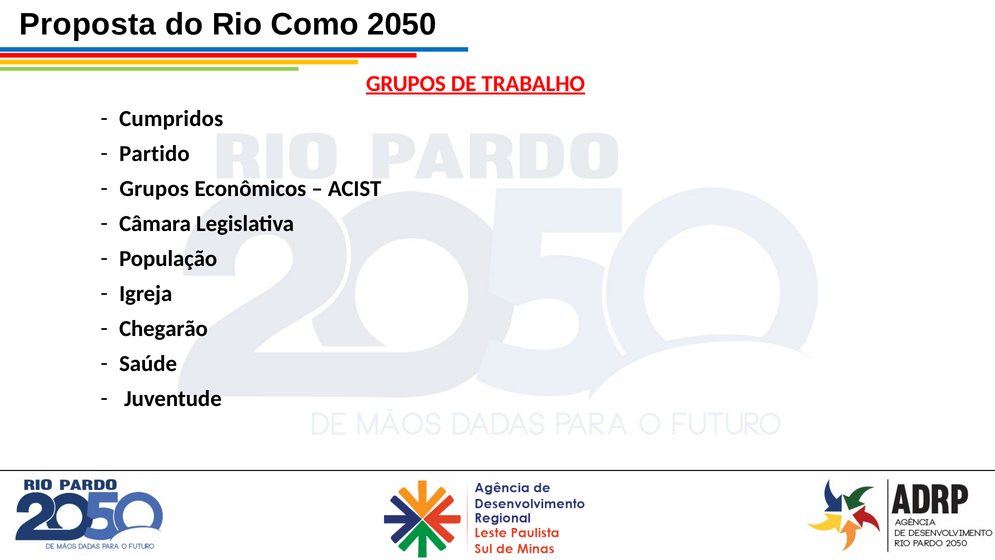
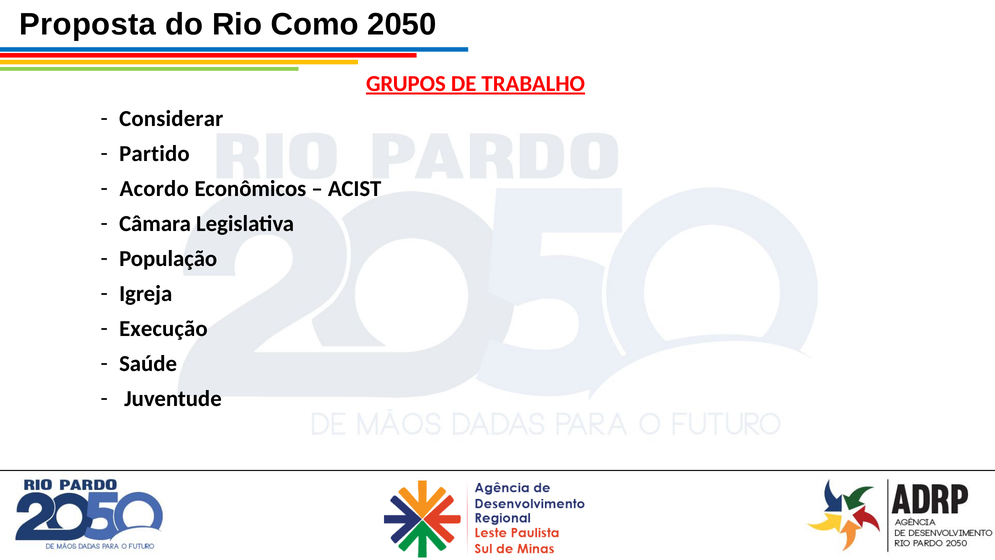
Cumpridos: Cumpridos -> Considerar (171, 119)
Grupos: Grupos -> Acordo (154, 189)
Chegarão: Chegarão -> Execução (163, 329)
